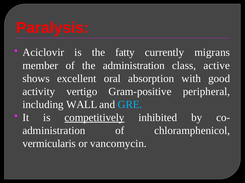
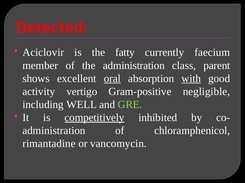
Paralysis: Paralysis -> Detected (53, 28)
migrans: migrans -> faecium (212, 53)
active: active -> parent (217, 66)
oral underline: none -> present (112, 79)
with underline: none -> present (191, 79)
peripheral: peripheral -> negligible (206, 92)
WALL: WALL -> WELL (82, 105)
GRE colour: light blue -> light green (130, 105)
vermicularis: vermicularis -> rimantadine (49, 144)
